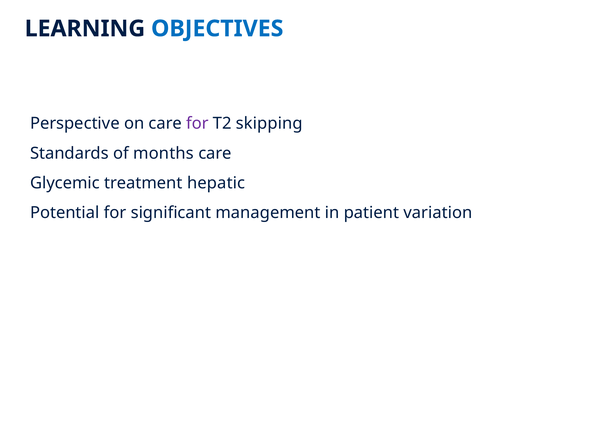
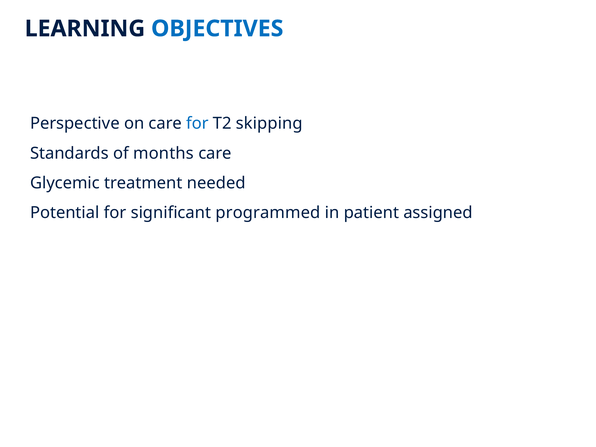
for colour: purple -> blue (197, 123)
hepatic: hepatic -> needed (216, 183)
management: management -> programmed (268, 213)
variation: variation -> assigned (438, 213)
